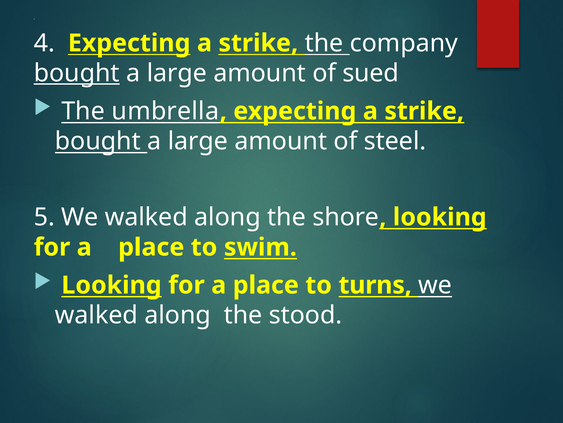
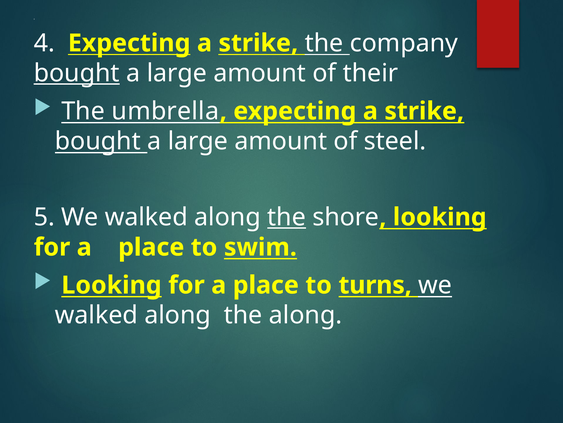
sued: sued -> their (371, 73)
the underline: none -> present (287, 217)
the stood: stood -> along (305, 315)
